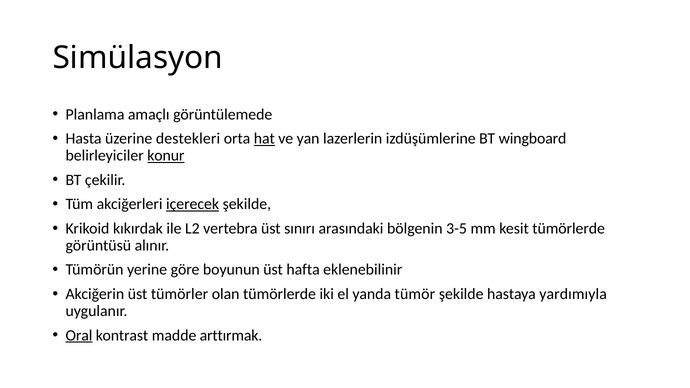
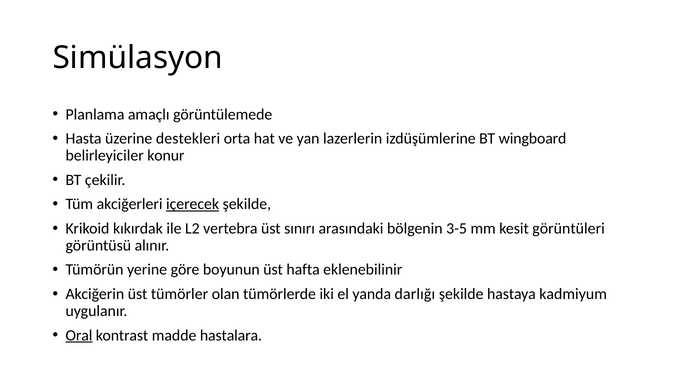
hat underline: present -> none (264, 139)
konur underline: present -> none (166, 156)
kesit tümörlerde: tümörlerde -> görüntüleri (569, 228)
tümör: tümör -> darlığı (415, 294)
yardımıyla: yardımıyla -> kadmiyum (573, 294)
arttırmak: arttırmak -> hastalara (231, 335)
